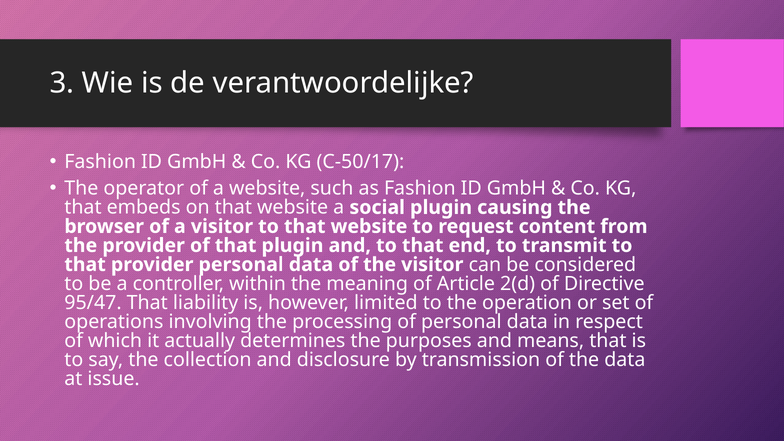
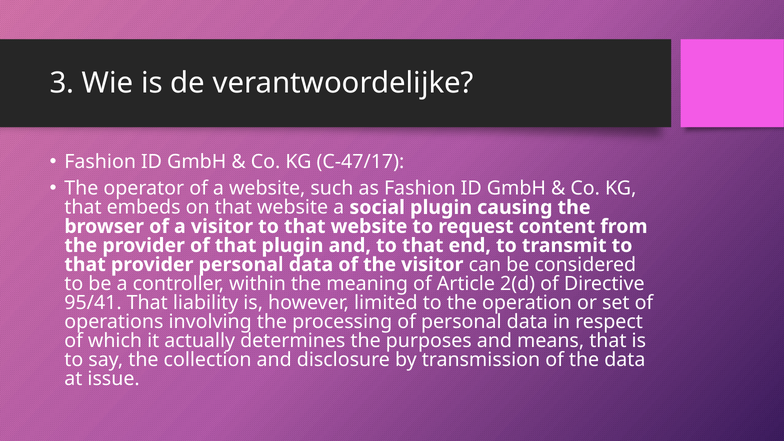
C‑50/17: C‑50/17 -> C‑47/17 (360, 162)
95/47: 95/47 -> 95/41 (93, 303)
